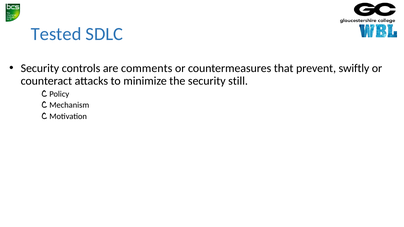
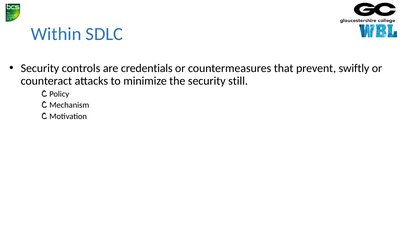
Tested: Tested -> Within (56, 34)
comments: comments -> credentials (147, 68)
